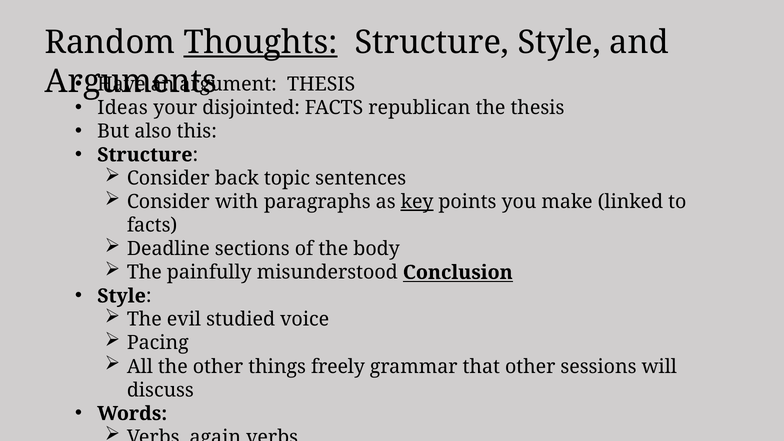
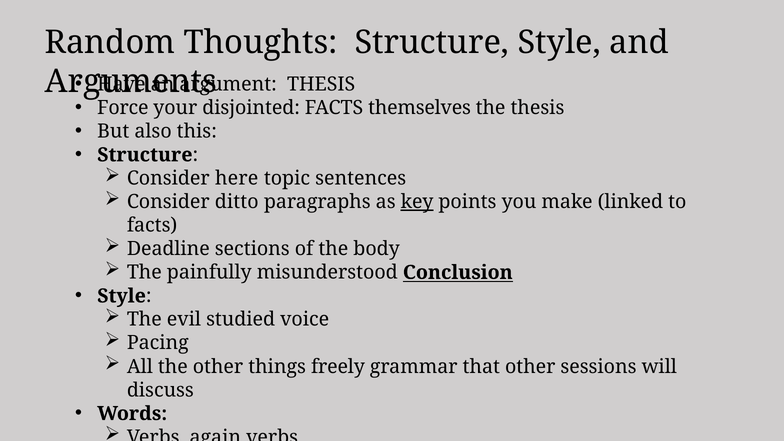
Thoughts underline: present -> none (261, 42)
Ideas: Ideas -> Force (123, 108)
republican: republican -> themselves (420, 108)
back: back -> here (237, 178)
with: with -> ditto (237, 202)
